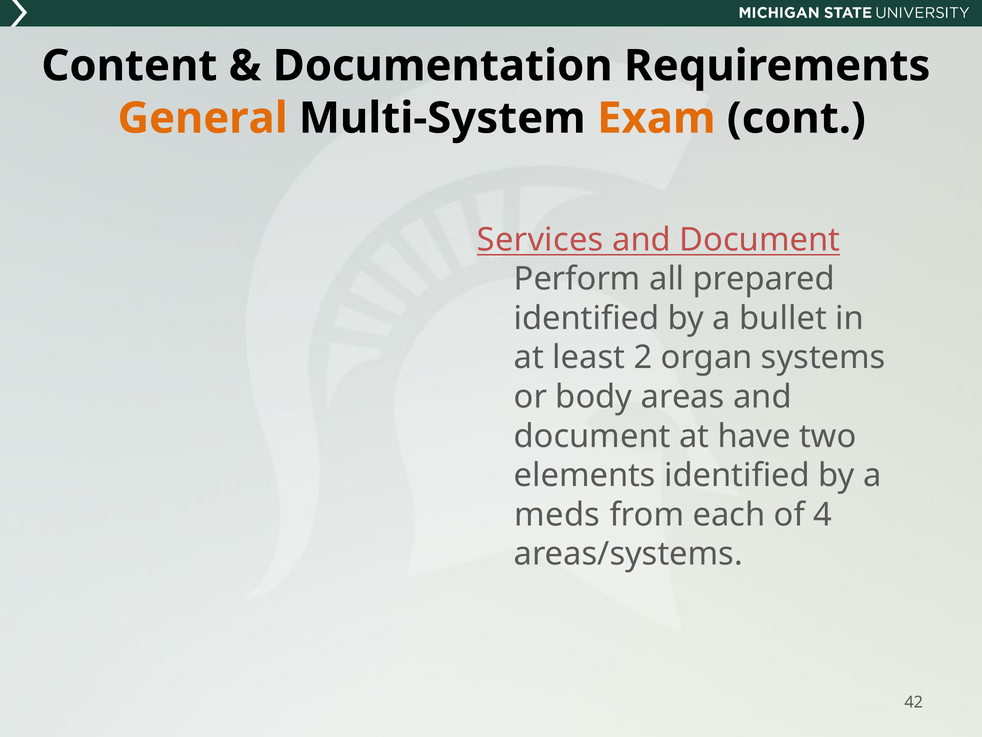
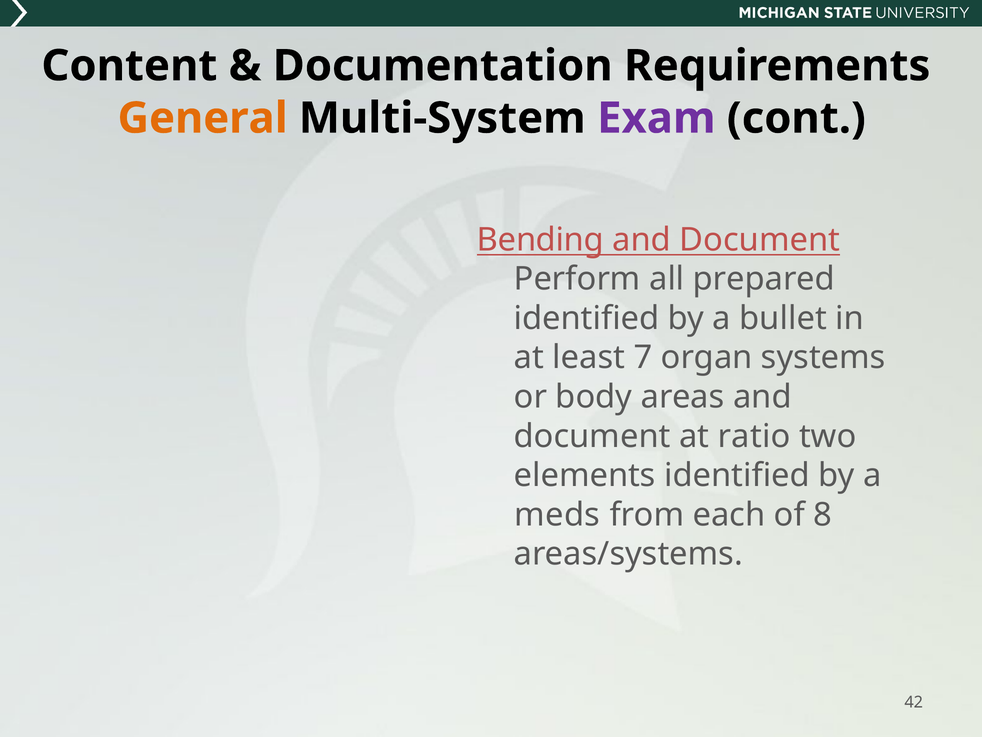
Exam colour: orange -> purple (656, 118)
Services: Services -> Bending (540, 240)
2: 2 -> 7 (643, 357)
have: have -> ratio (754, 436)
4: 4 -> 8 (823, 514)
